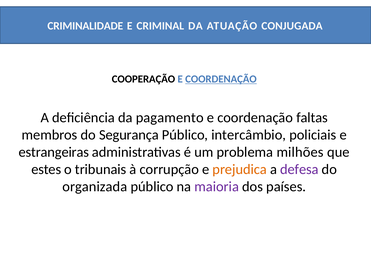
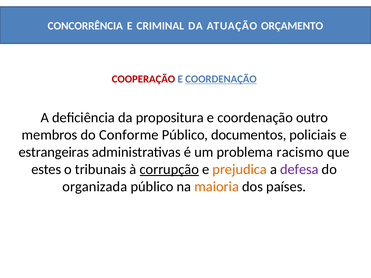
CRIMINALIDADE: CRIMINALIDADE -> CONCORRÊNCIA (85, 26)
CONJUGADA: CONJUGADA -> ORÇAMENTO (292, 26)
COOPERAÇÃO colour: black -> red (143, 79)
pagamento: pagamento -> propositura (170, 118)
faltas: faltas -> outro (312, 118)
Segurança: Segurança -> Conforme (129, 135)
intercâmbio: intercâmbio -> documentos (249, 135)
milhões: milhões -> racismo (300, 152)
corrupção underline: none -> present (169, 169)
maioria colour: purple -> orange (217, 187)
